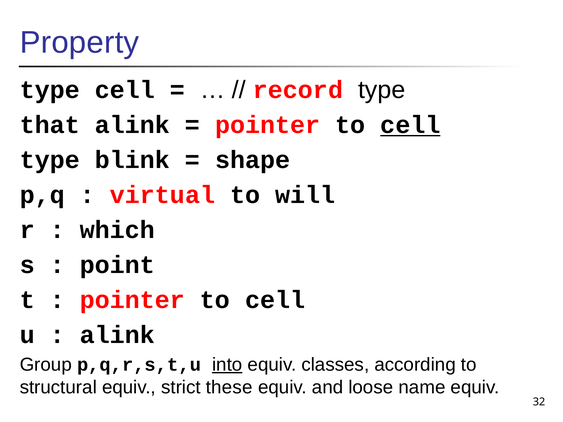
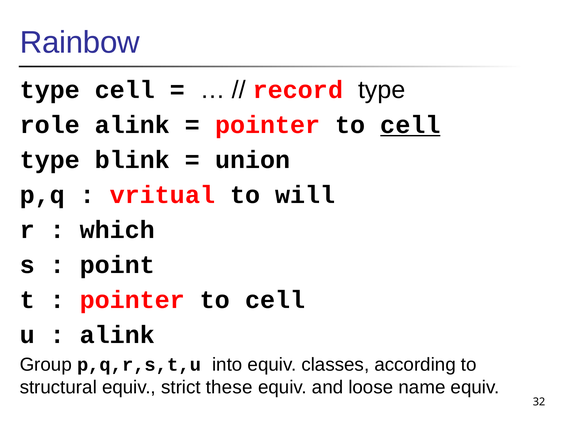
Property: Property -> Rainbow (80, 42)
that: that -> role (50, 125)
shape: shape -> union (253, 160)
virtual: virtual -> vritual (162, 195)
into underline: present -> none (227, 365)
